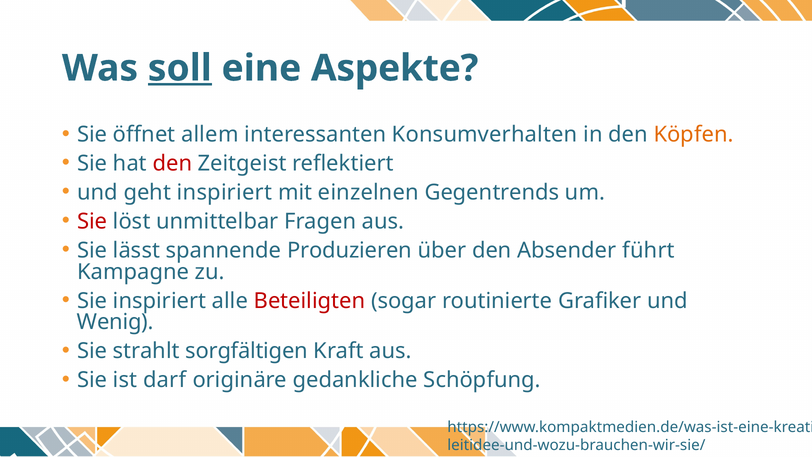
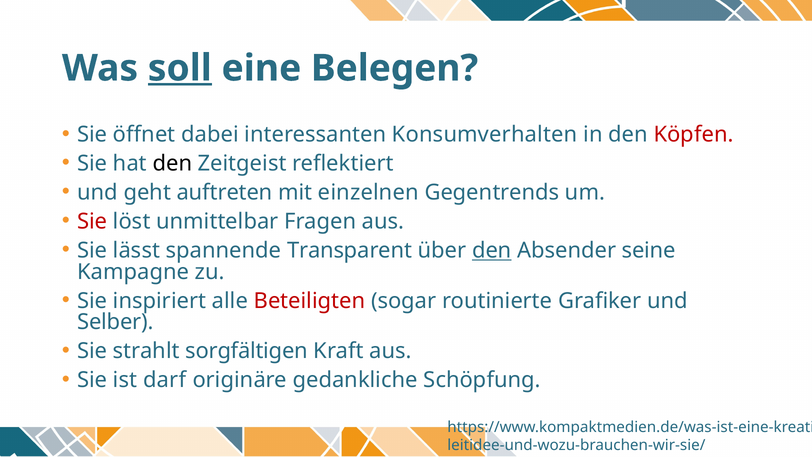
Aspekte: Aspekte -> Belegen (395, 68)
allem: allem -> dabei (210, 134)
Köpfen colour: orange -> red (694, 134)
den colour: red -> black (172, 163)
geht inspiriert: inspiriert -> auftreten (225, 192)
Produzieren: Produzieren -> Transparent (350, 250)
den underline: none -> present (492, 250)
führt: führt -> seine (649, 250)
Wenig: Wenig -> Selber (115, 322)
